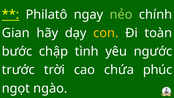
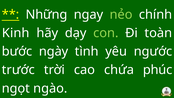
Philatô: Philatô -> Những (47, 14)
Gian: Gian -> Kinh (16, 33)
con colour: yellow -> light green (106, 33)
chập: chập -> ngày (54, 51)
